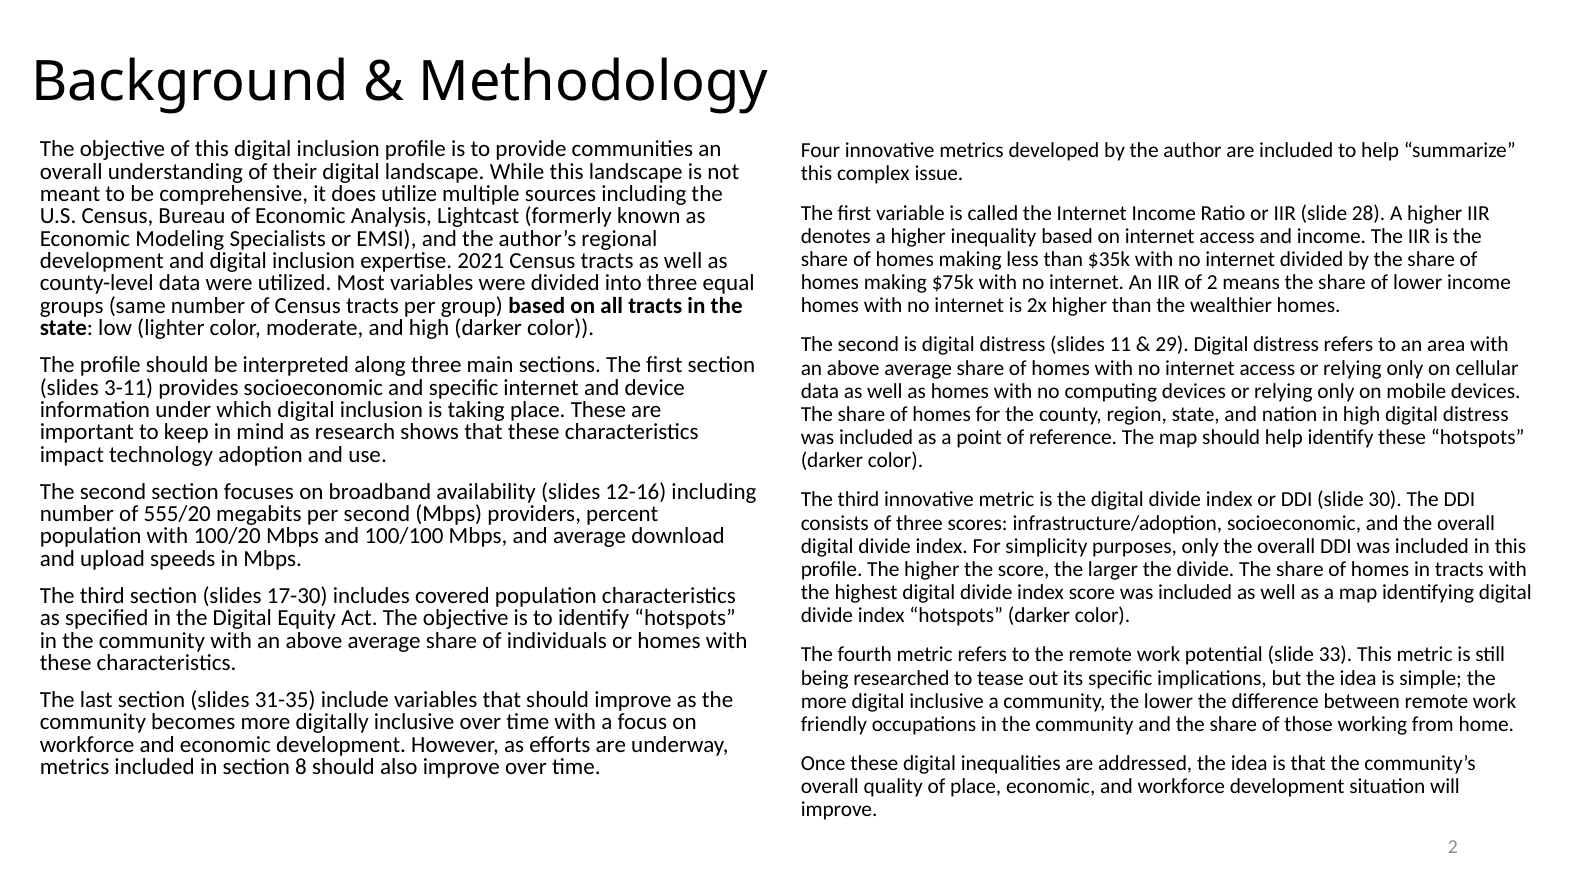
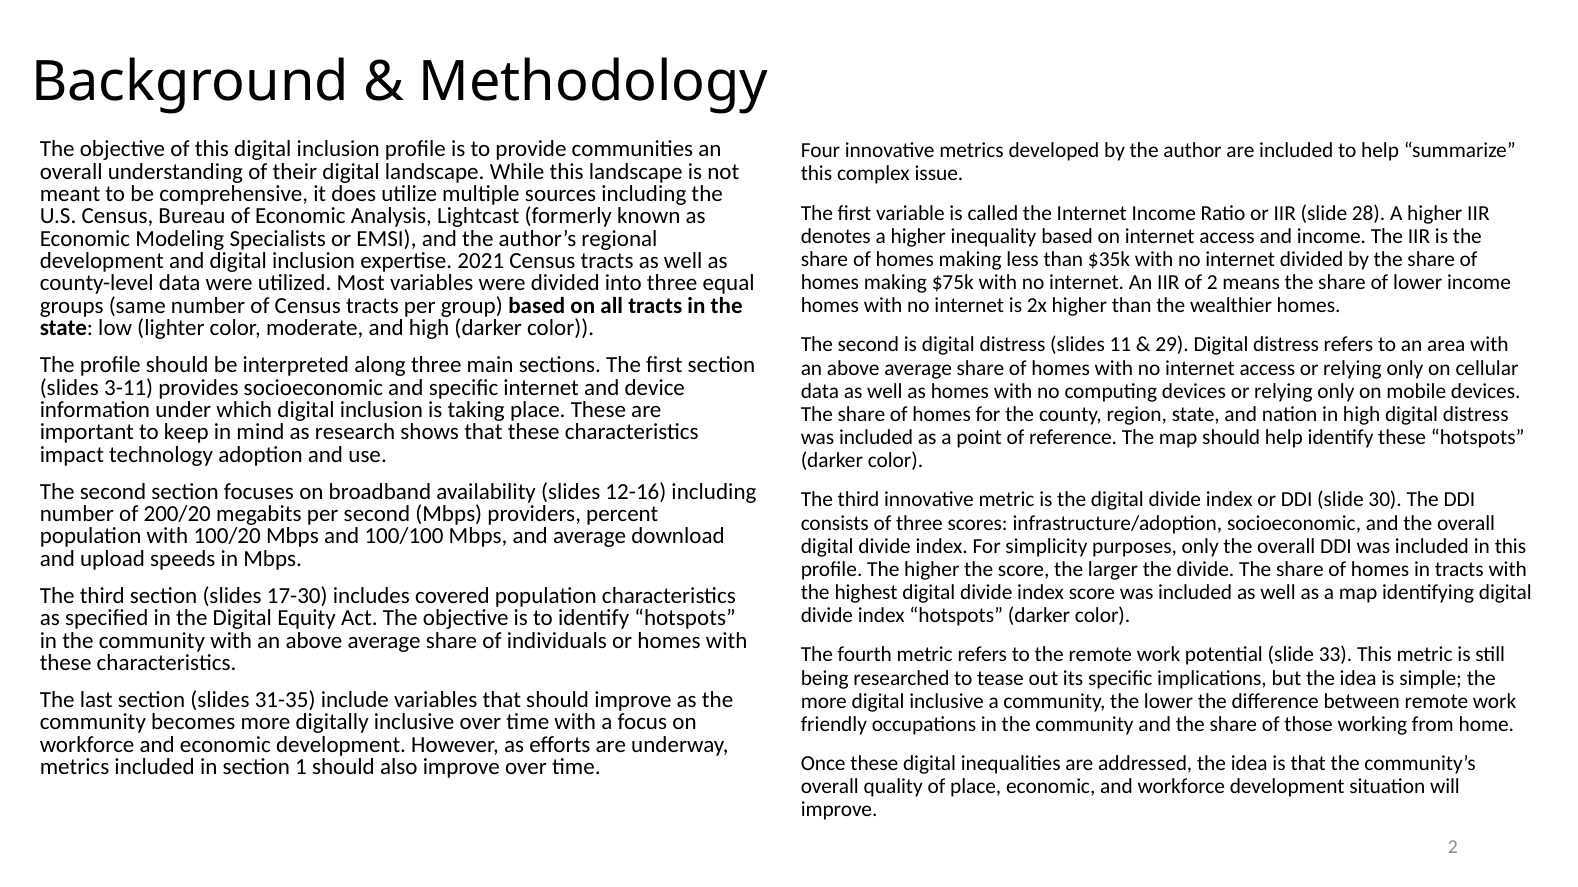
555/20: 555/20 -> 200/20 (177, 514)
8: 8 -> 1 (301, 768)
